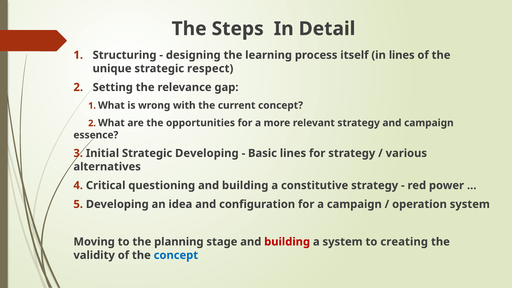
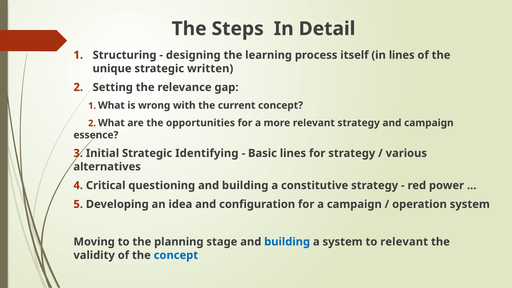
respect: respect -> written (210, 69)
Strategic Developing: Developing -> Identifying (207, 153)
building colour: red -> blue (287, 242)
to creating: creating -> relevant (404, 242)
